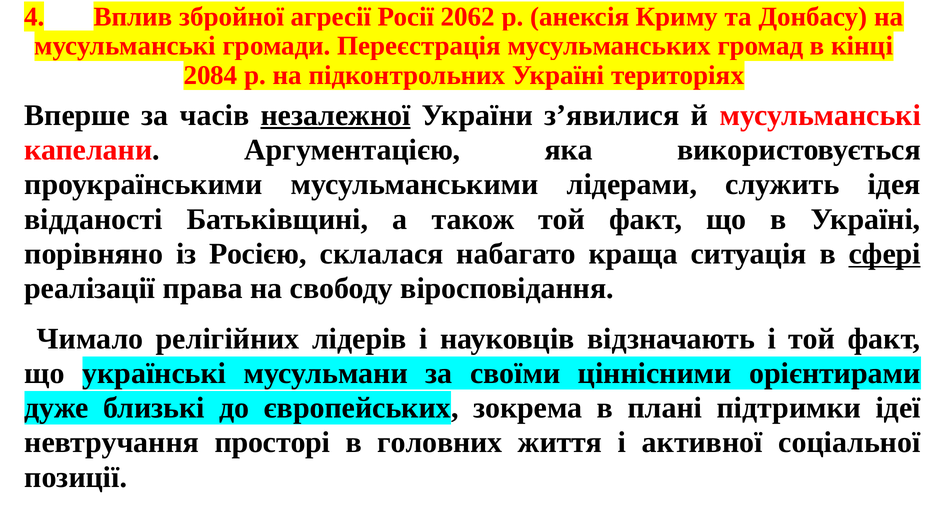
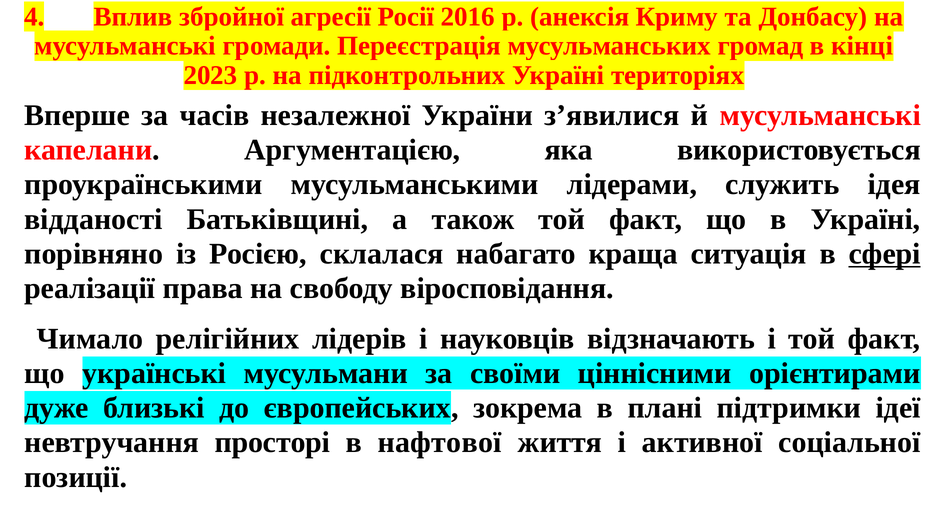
2062: 2062 -> 2016 (468, 17)
2084: 2084 -> 2023 (211, 75)
незалежної underline: present -> none (336, 115)
головних: головних -> нафтової (440, 443)
